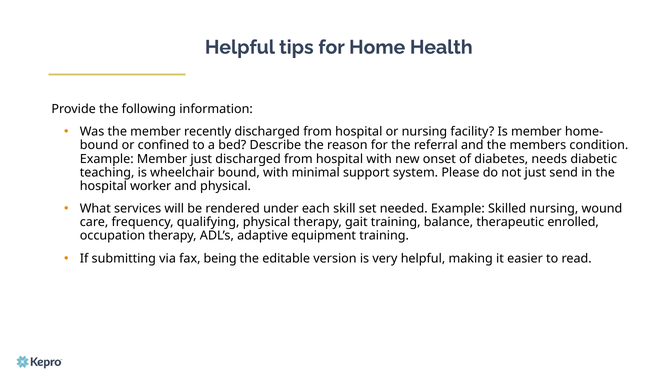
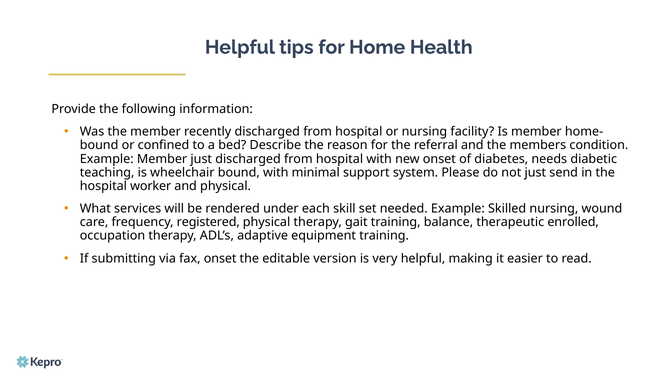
qualifying: qualifying -> registered (208, 223)
fax being: being -> onset (220, 259)
